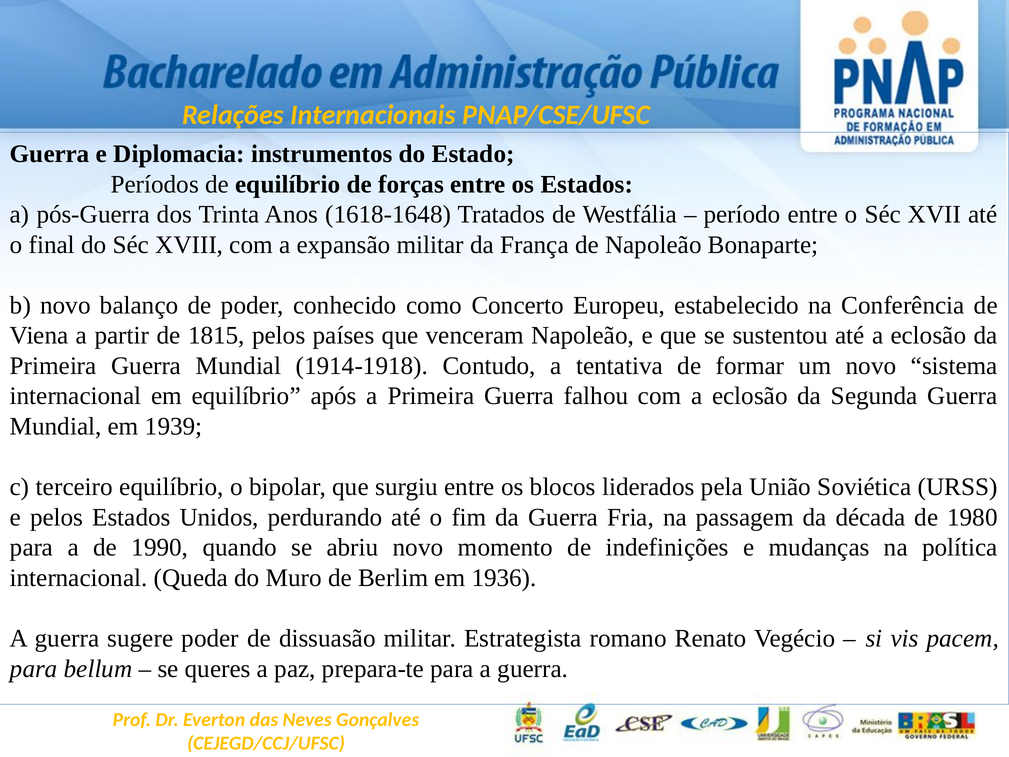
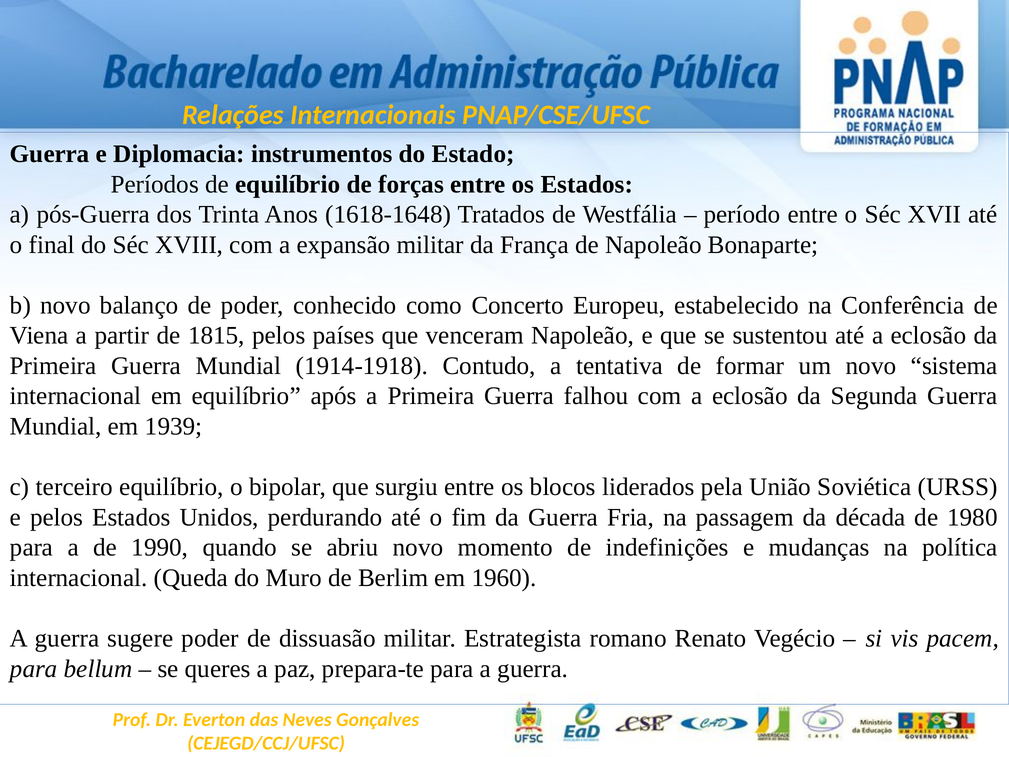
1936: 1936 -> 1960 (504, 578)
